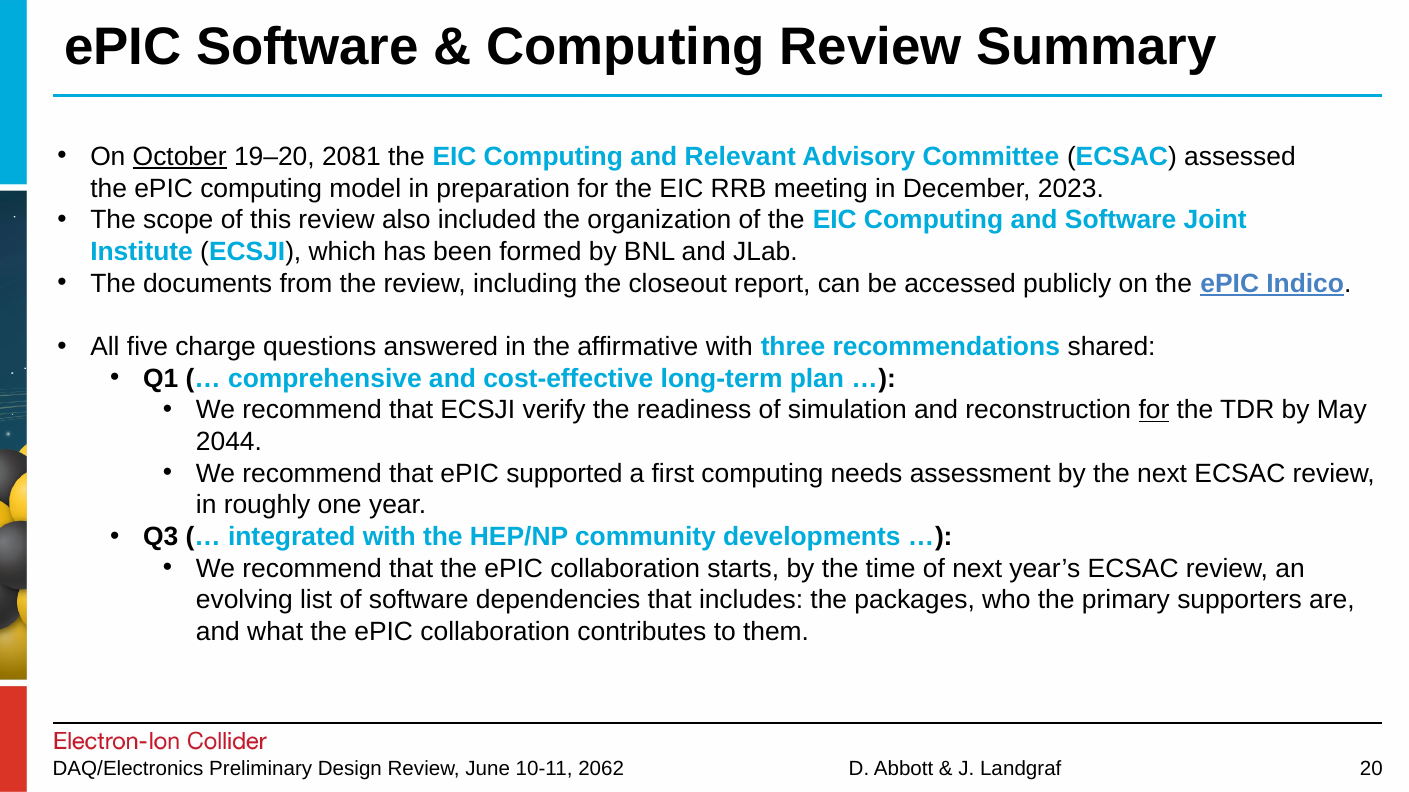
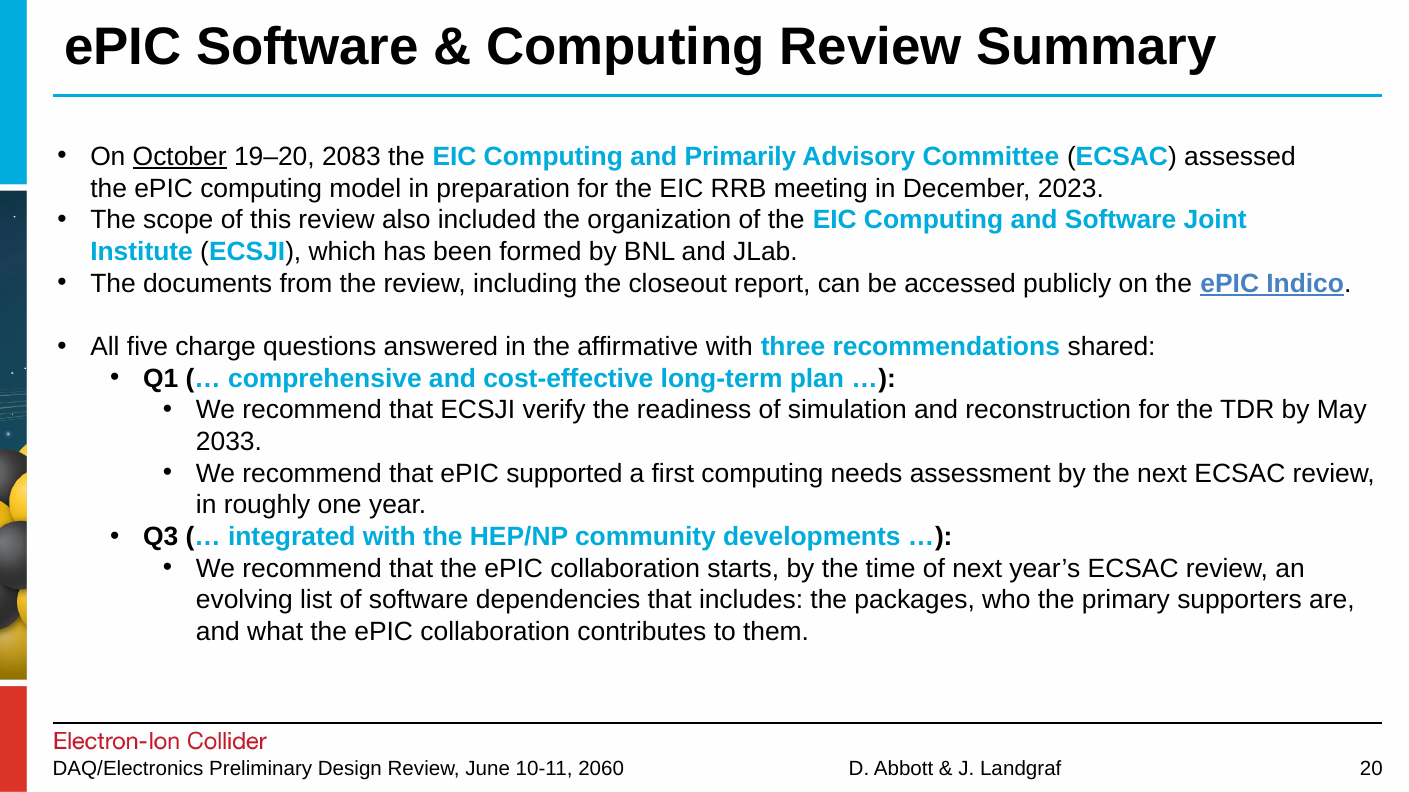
2081: 2081 -> 2083 (351, 157)
Relevant: Relevant -> Primarily (740, 157)
for underline: present -> none (1154, 410)
2044: 2044 -> 2033 (229, 442)
2062: 2062 -> 2060 (601, 769)
